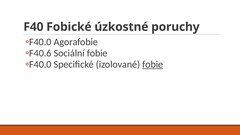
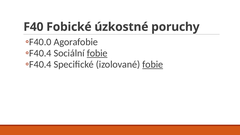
F40.6: F40.6 -> F40.4 (40, 53)
fobie underline: none -> present (97, 53)
F40.0: F40.0 -> F40.4 (40, 64)
